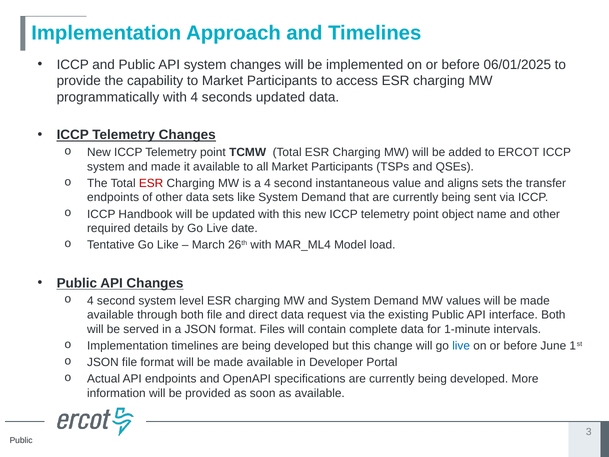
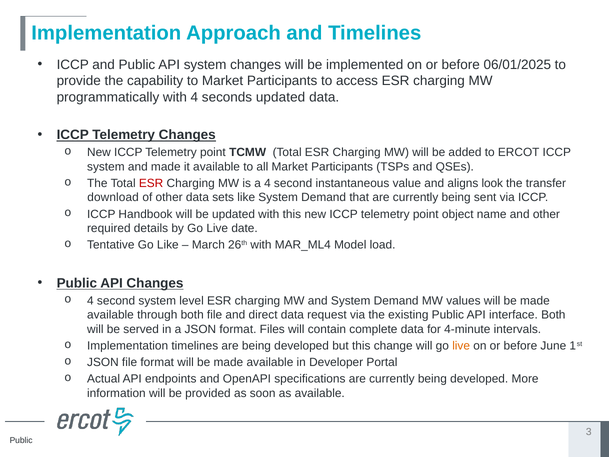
aligns sets: sets -> look (492, 183)
endpoints: endpoints -> download (113, 197)
1-minute: 1-minute -> 4-minute (467, 329)
live colour: blue -> orange (461, 346)
